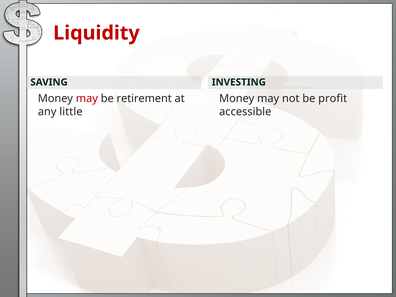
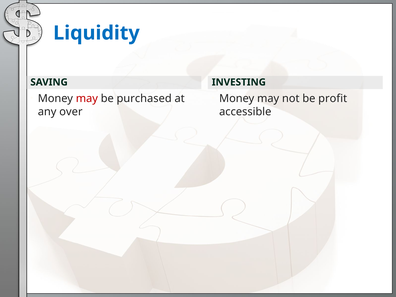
Liquidity colour: red -> blue (96, 33)
retirement: retirement -> purchased (144, 98)
little: little -> over (71, 112)
